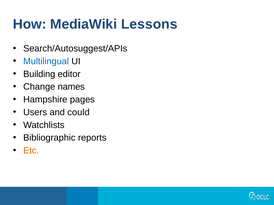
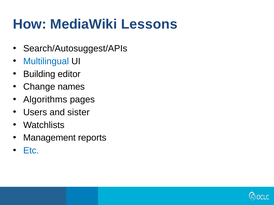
Hampshire: Hampshire -> Algorithms (45, 100)
could: could -> sister (78, 113)
Bibliographic: Bibliographic -> Management (49, 138)
Etc colour: orange -> blue (31, 151)
